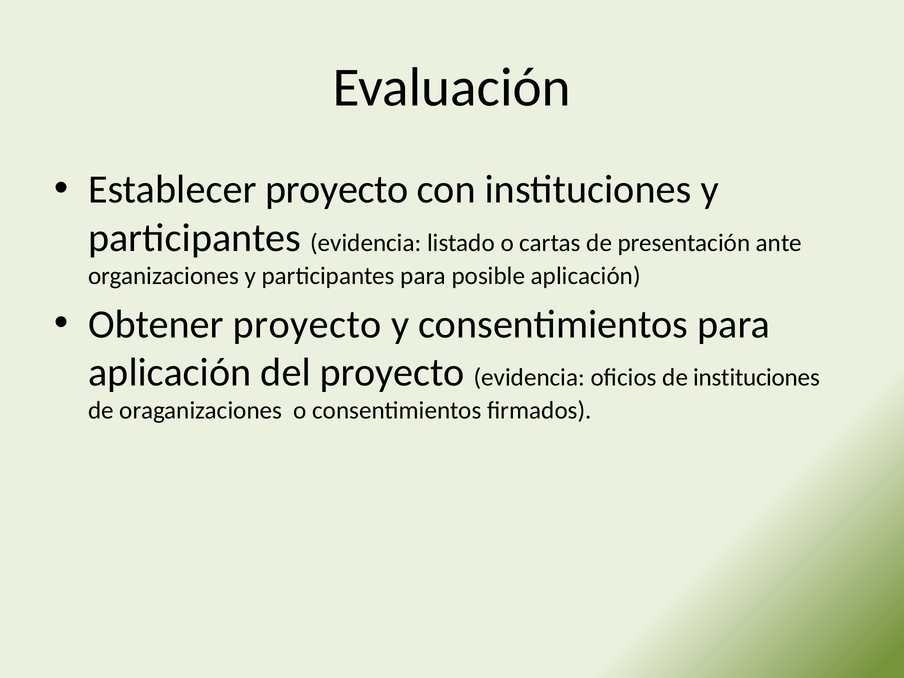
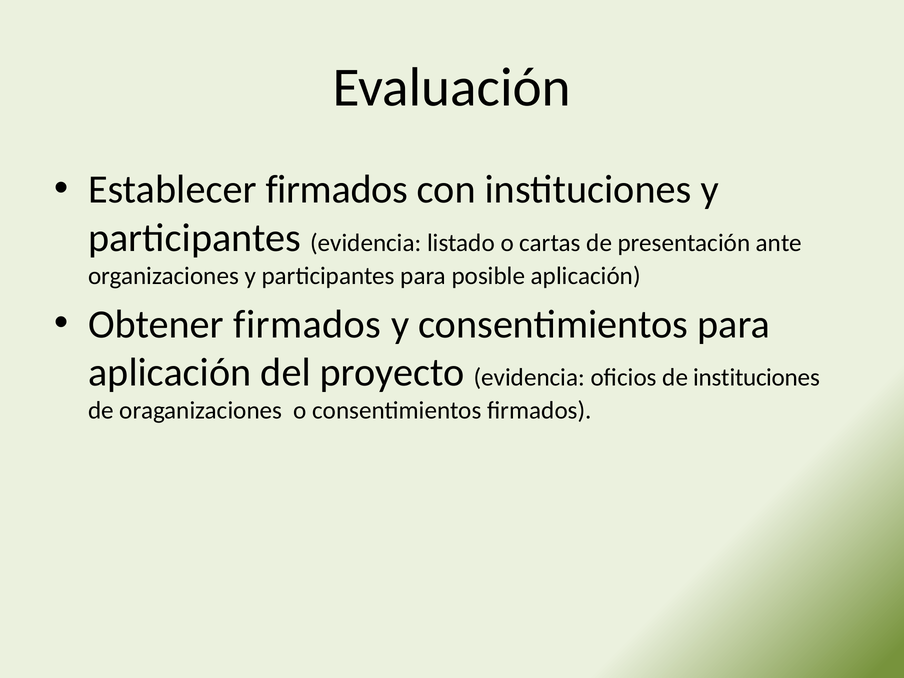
Establecer proyecto: proyecto -> firmados (337, 190)
Obtener proyecto: proyecto -> firmados (307, 324)
